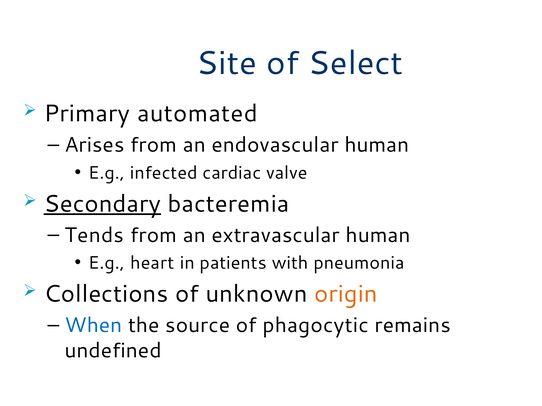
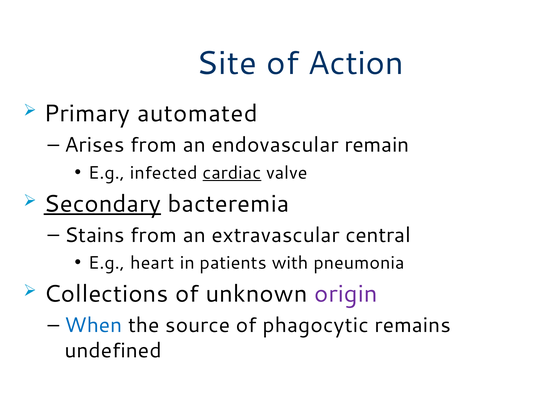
Select: Select -> Action (356, 63)
endovascular human: human -> remain (377, 145)
cardiac underline: none -> present (232, 173)
Tends: Tends -> Stains (95, 235)
extravascular human: human -> central (378, 235)
origin colour: orange -> purple (346, 294)
